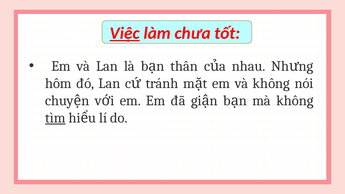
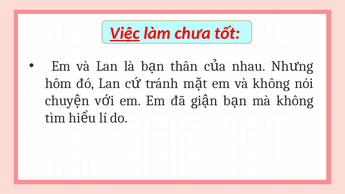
tìm underline: present -> none (55, 118)
